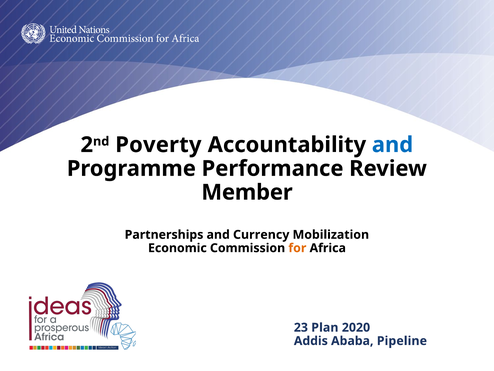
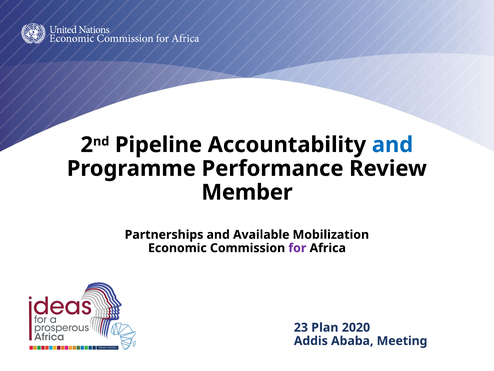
Poverty: Poverty -> Pipeline (159, 145)
Currency: Currency -> Available (261, 234)
for colour: orange -> purple (297, 248)
Pipeline: Pipeline -> Meeting (402, 340)
